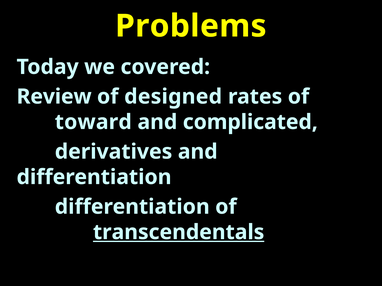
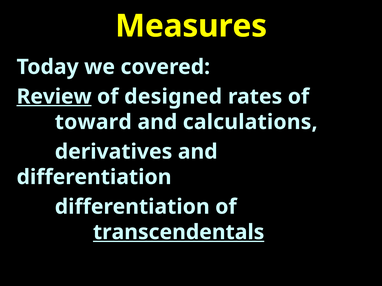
Problems: Problems -> Measures (191, 26)
Review underline: none -> present (54, 97)
complicated: complicated -> calculations (250, 122)
